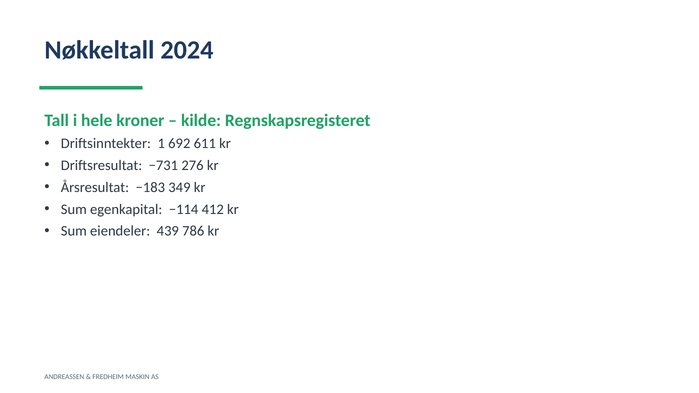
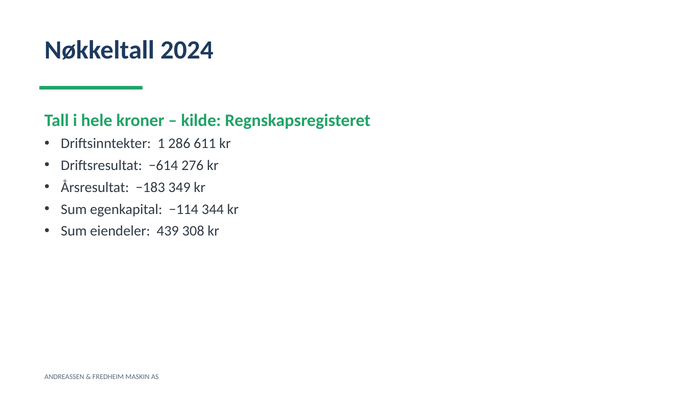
692: 692 -> 286 (179, 144)
−731: −731 -> −614 (163, 166)
412: 412 -> 344 (213, 209)
786: 786 -> 308 (193, 231)
